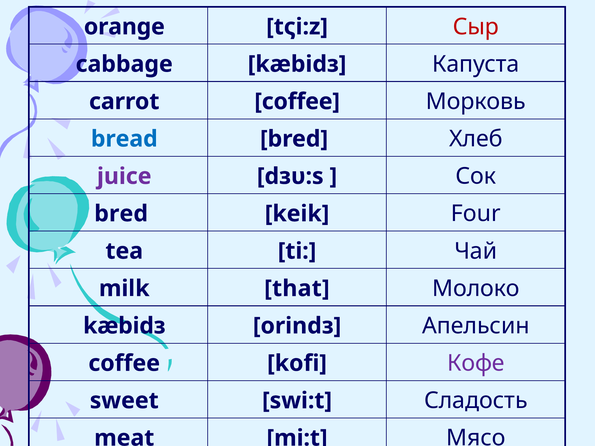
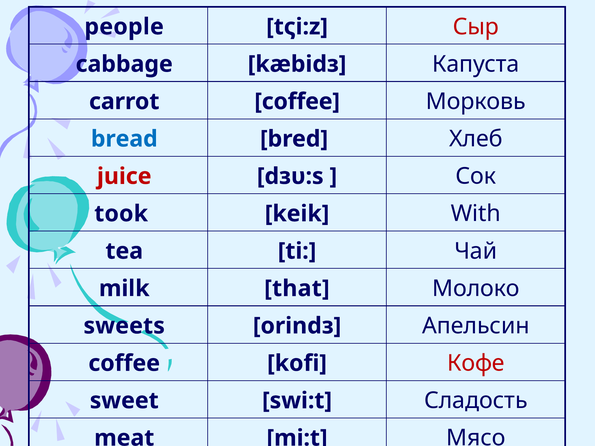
orange: orange -> people (124, 27)
juice colour: purple -> red (124, 176)
bred: bred -> took (121, 214)
Four: Four -> With (476, 214)
kæbidз: kæbidз -> sweets (124, 326)
Кофе colour: purple -> red (476, 363)
